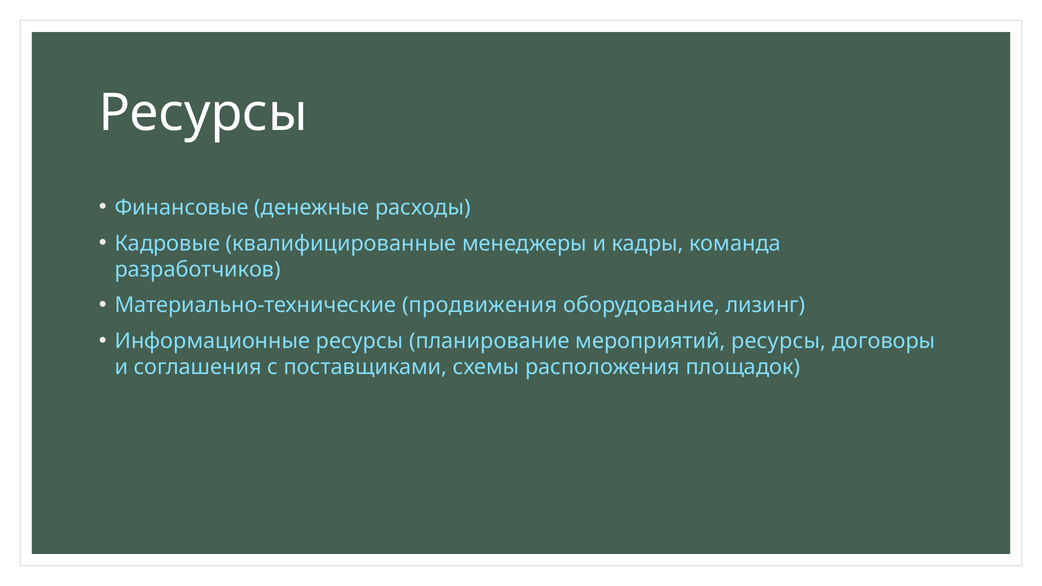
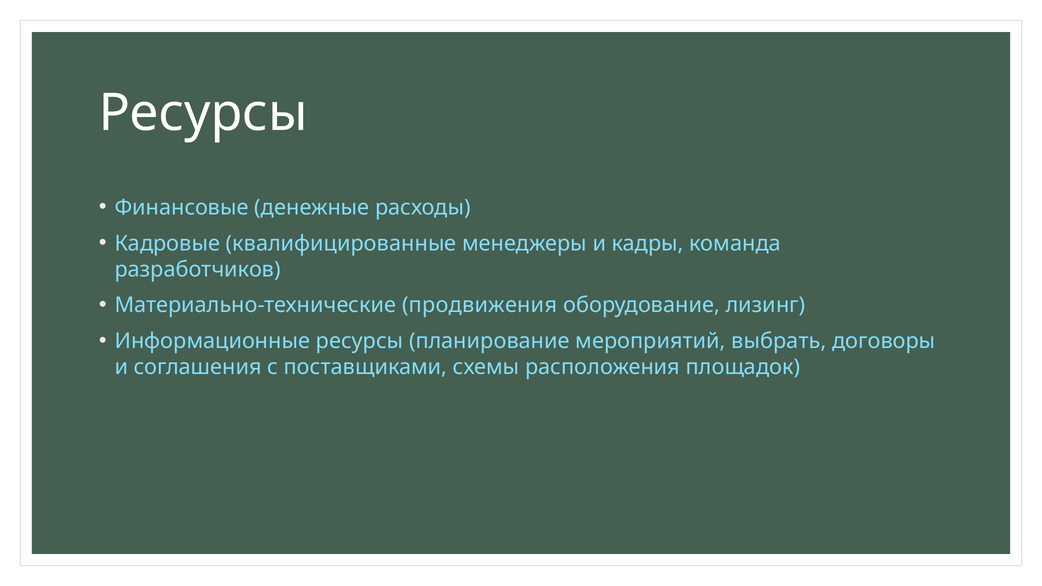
мероприятий ресурсы: ресурсы -> выбрать (779, 341)
